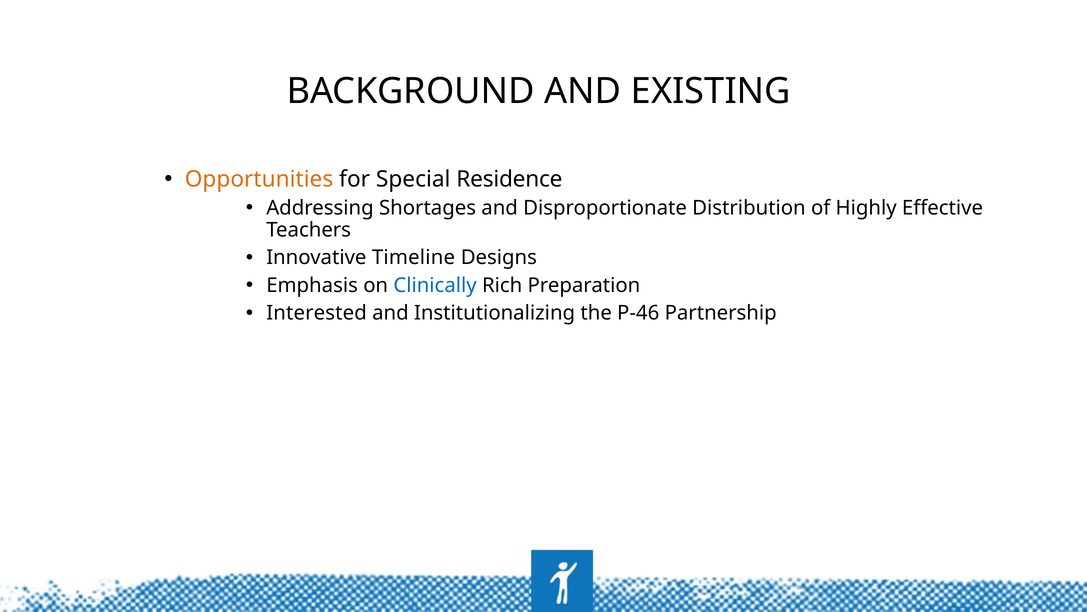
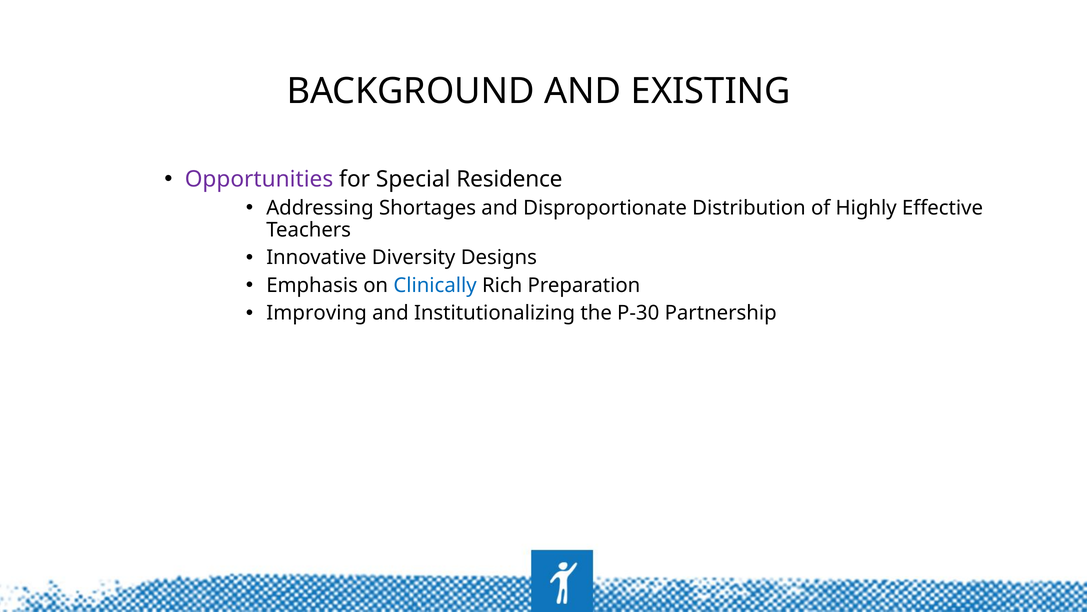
Opportunities colour: orange -> purple (259, 179)
Timeline: Timeline -> Diversity (414, 258)
Interested: Interested -> Improving (317, 313)
P-46: P-46 -> P-30 (638, 313)
